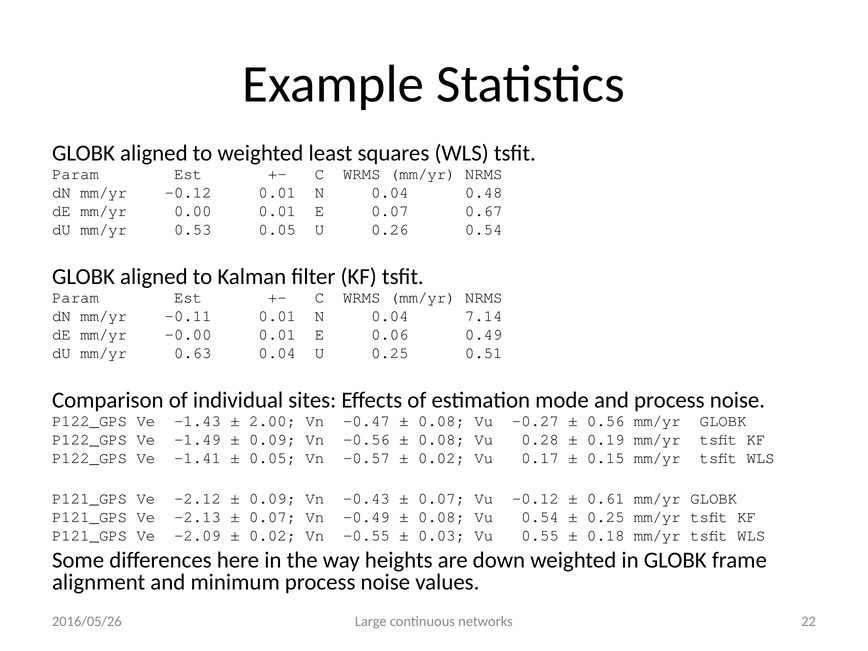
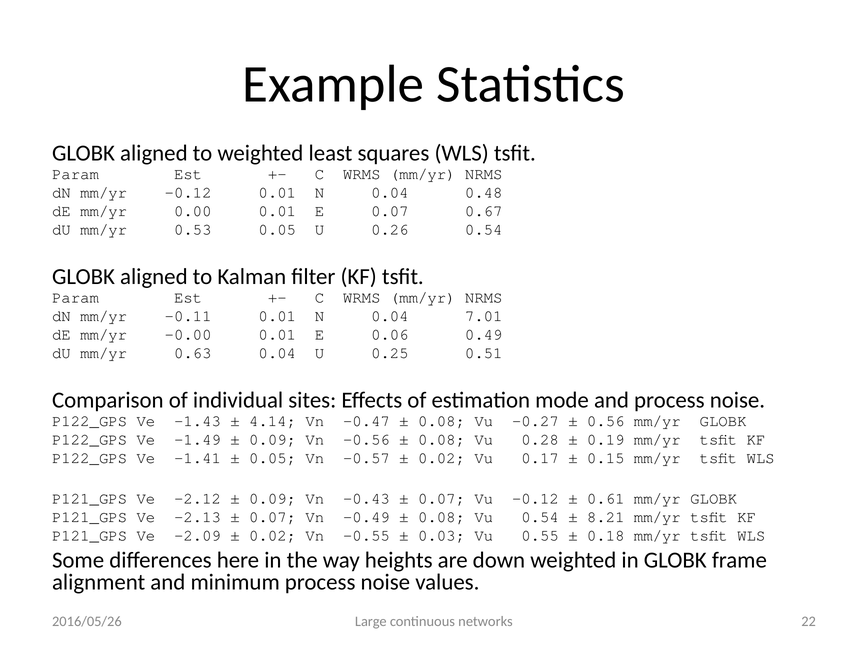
7.14: 7.14 -> 7.01 (484, 316)
2.00: 2.00 -> 4.14 (273, 421)
0.25: 0.25 -> 8.21 (606, 517)
